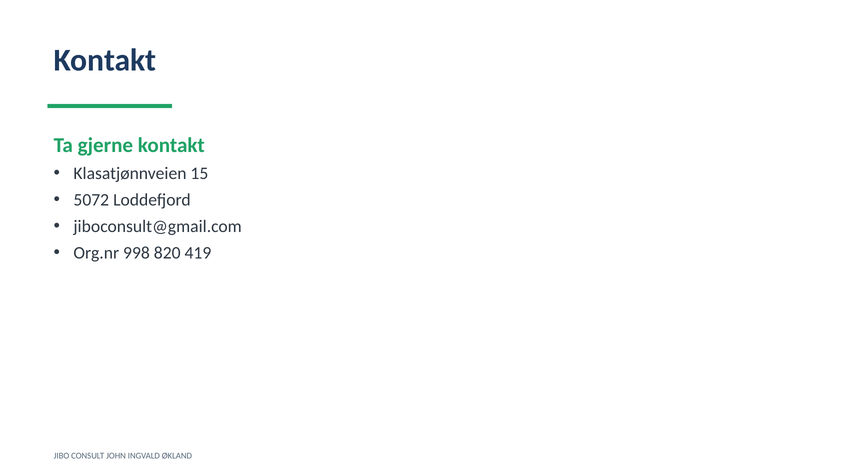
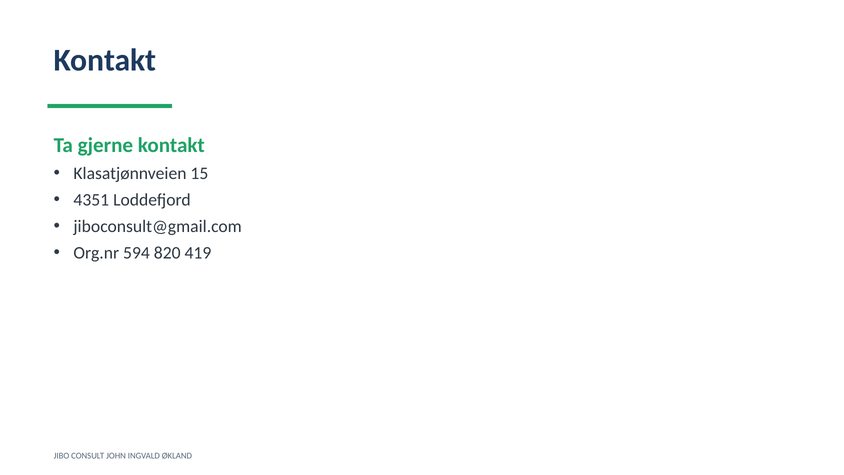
5072: 5072 -> 4351 (91, 200)
998: 998 -> 594 (136, 253)
